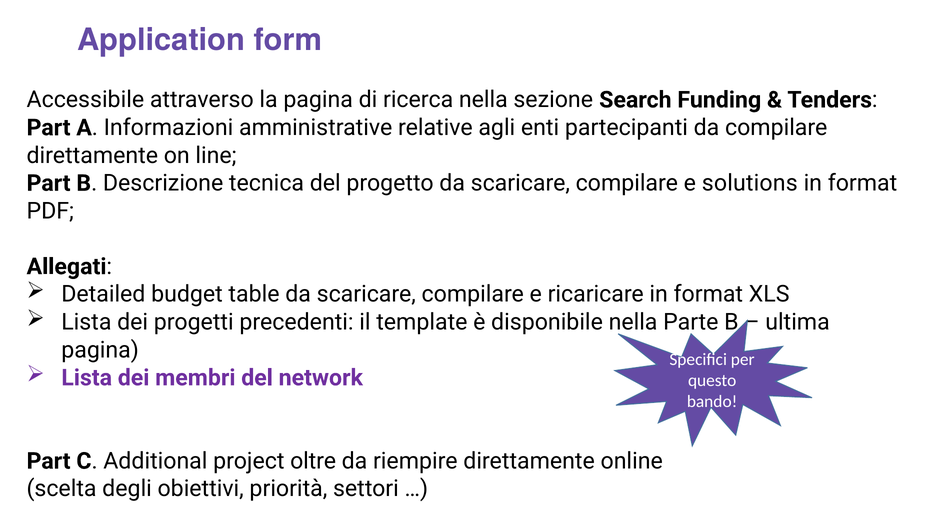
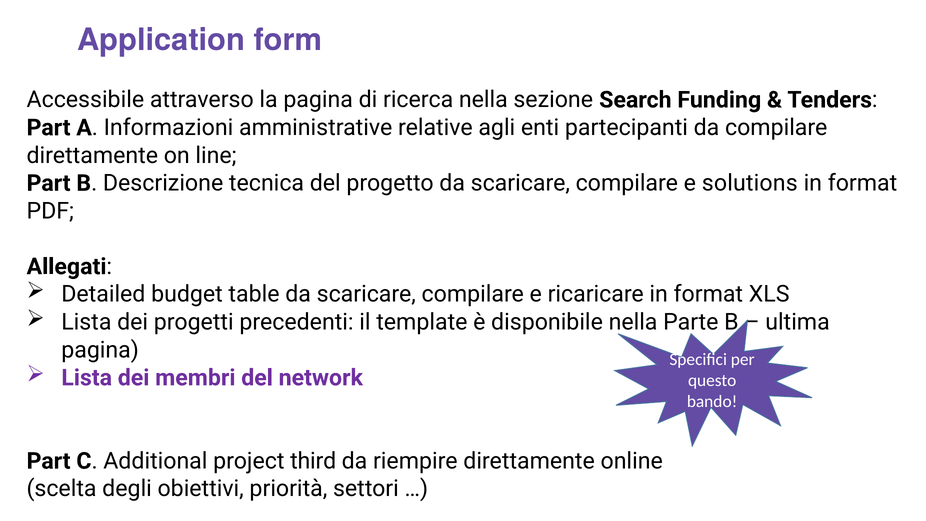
oltre: oltre -> third (313, 461)
